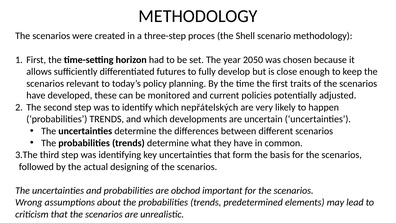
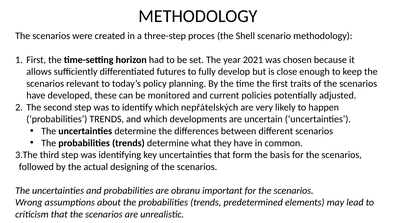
2050: 2050 -> 2021 (253, 60)
obchod: obchod -> obranu (186, 190)
